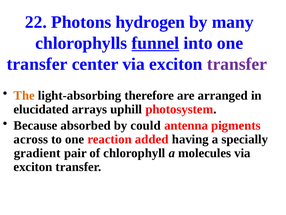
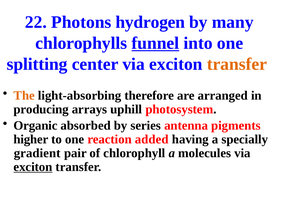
transfer: transfer -> splitting (37, 64)
transfer colour: purple -> orange (237, 64)
elucidated: elucidated -> producing (41, 109)
Because: Because -> Organic (36, 125)
could: could -> series (146, 125)
across: across -> higher (31, 139)
exciton underline: none -> present (33, 166)
